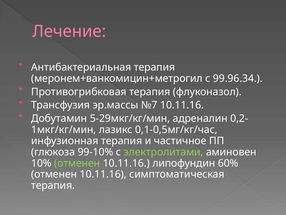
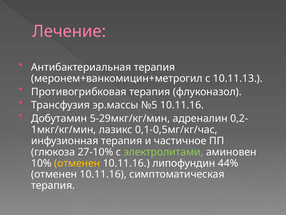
99.96.34: 99.96.34 -> 10.11.13 (238, 78)
№7: №7 -> №5 (149, 105)
99-10%: 99-10% -> 27-10% (95, 152)
отменен colour: light green -> yellow (77, 163)
60%: 60% -> 44% (228, 163)
